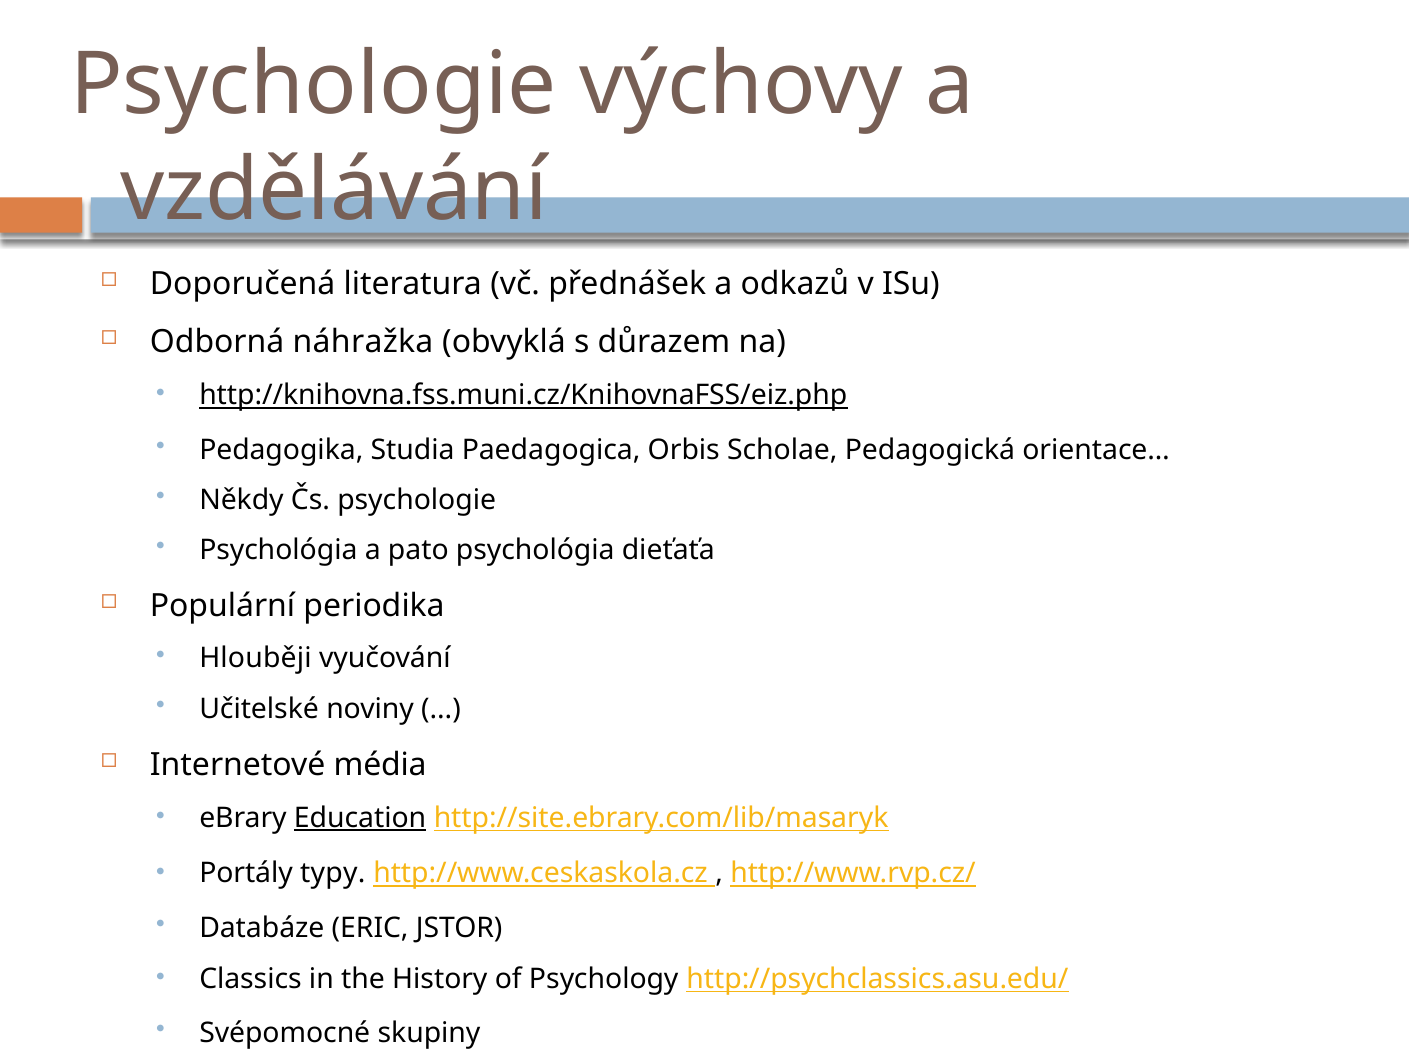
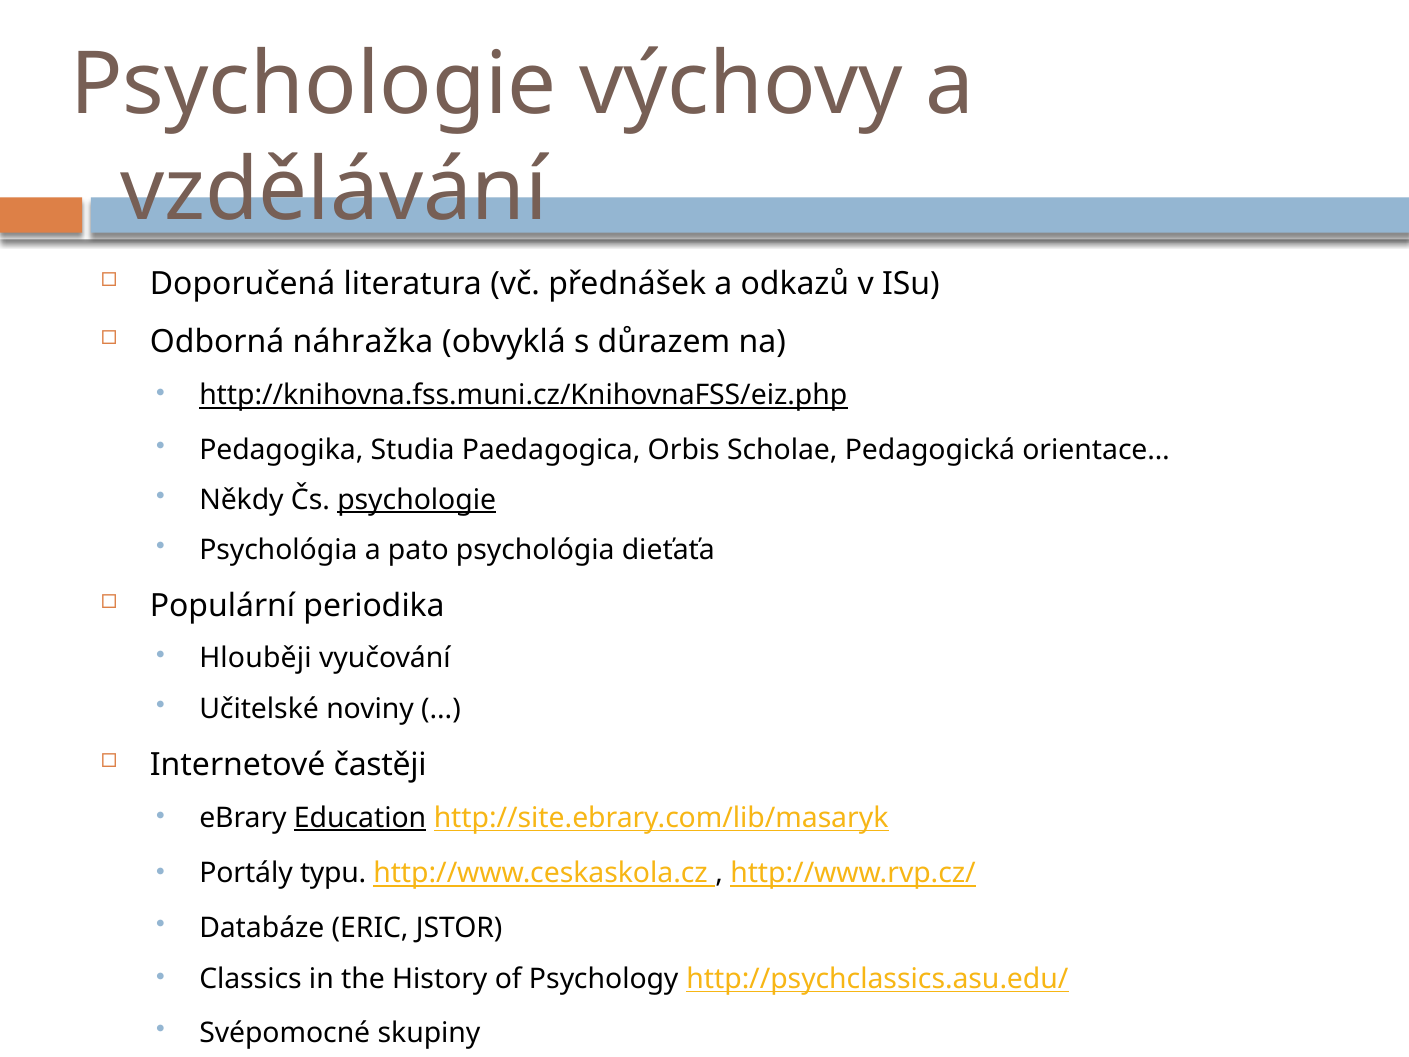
psychologie underline: none -> present (417, 500)
média: média -> častěji (380, 765)
typy: typy -> typu (333, 873)
